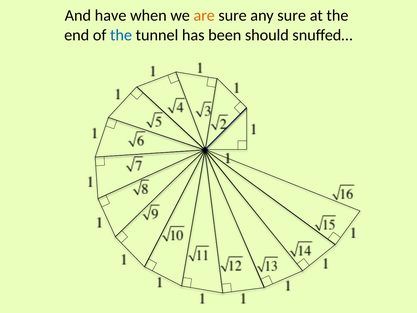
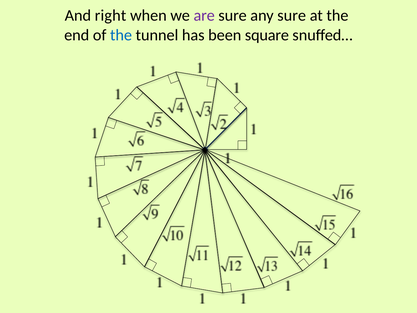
have: have -> right (111, 16)
are colour: orange -> purple (204, 16)
should: should -> square (267, 35)
